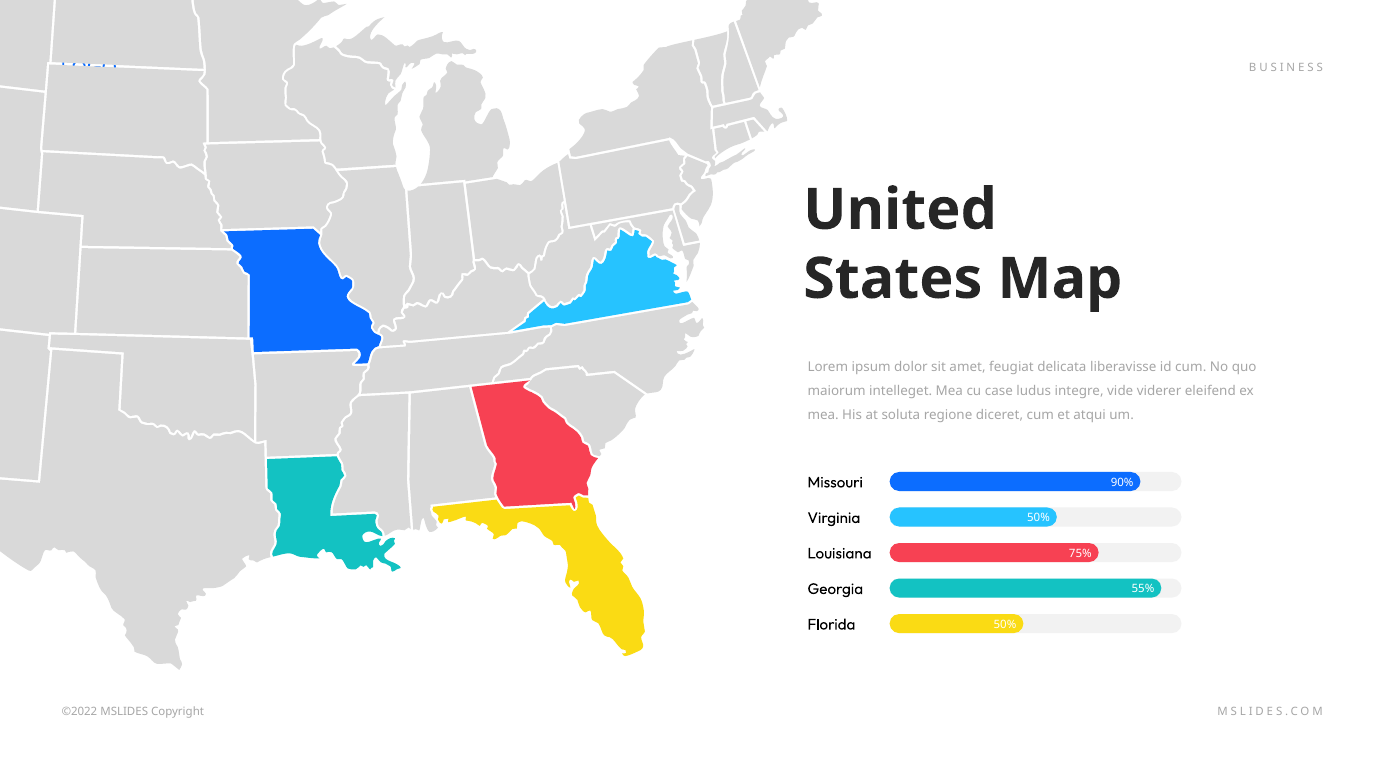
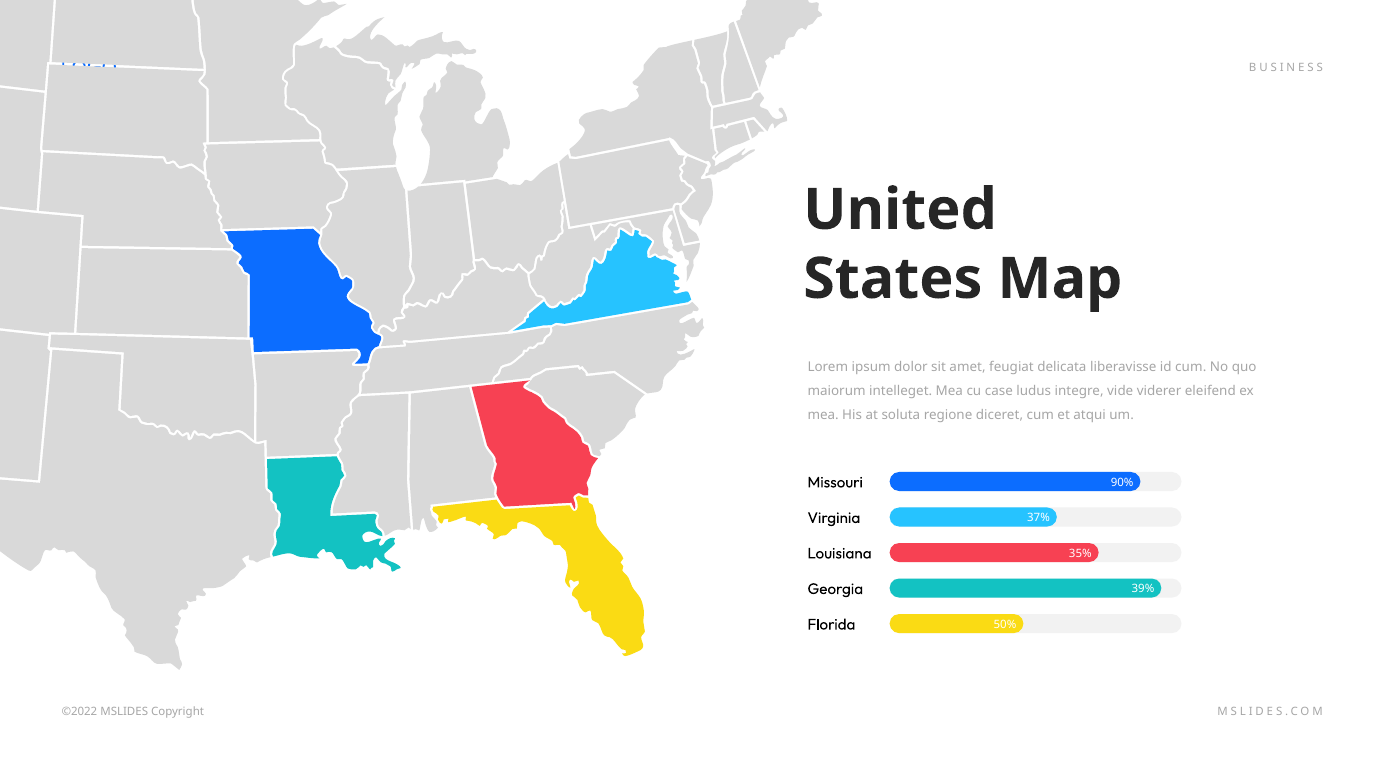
50%: 50% -> 37% (1038, 518)
75%: 75% -> 35% (1080, 553)
55%: 55% -> 39% (1143, 589)
